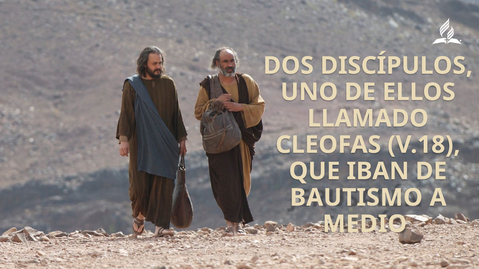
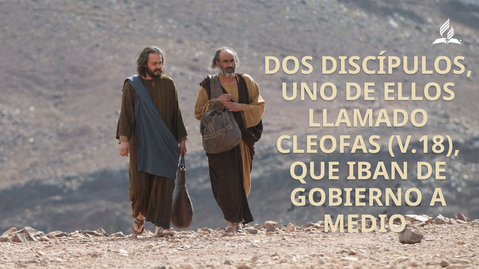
BAUTISMO: BAUTISMO -> GOBIERNO (356, 198)
